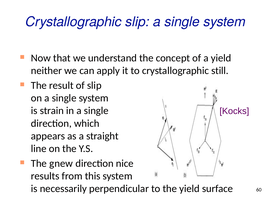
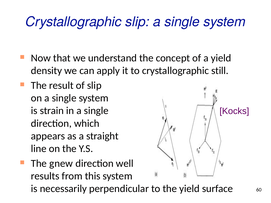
neither: neither -> density (46, 71)
nice: nice -> well (125, 164)
